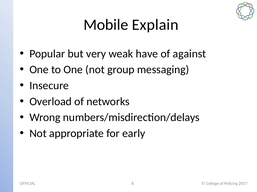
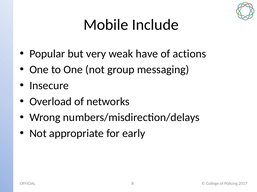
Explain: Explain -> Include (155, 25)
against: against -> actions (189, 54)
